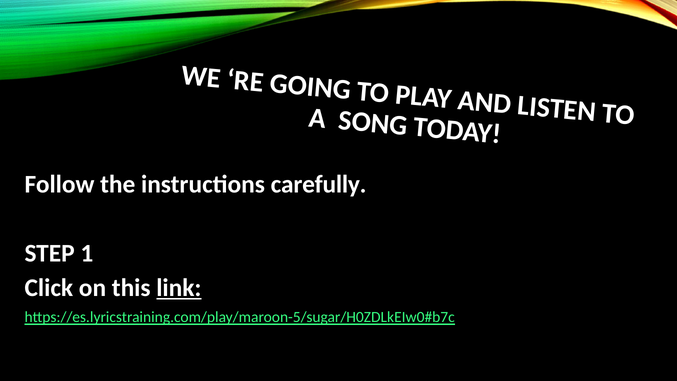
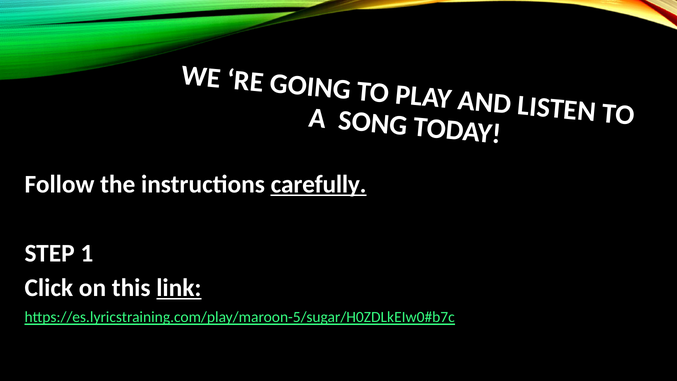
carefully underline: none -> present (319, 184)
